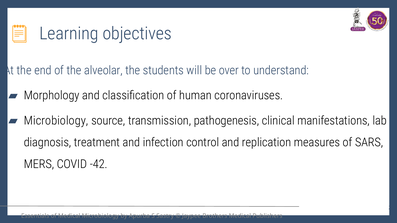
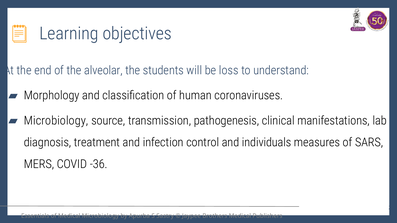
over: over -> loss (229, 70)
replication: replication -> individuals (267, 143)
-42: -42 -> -36 (99, 164)
